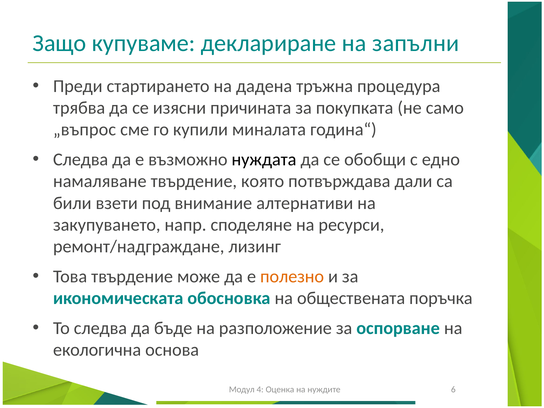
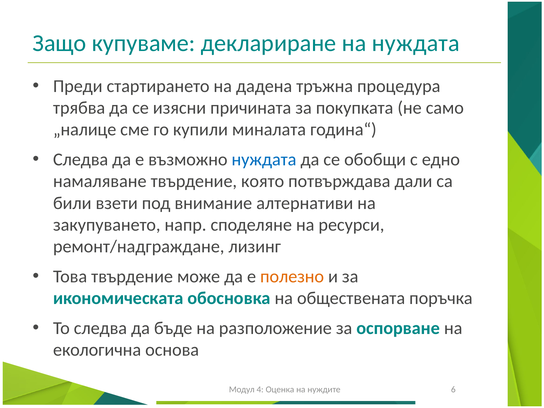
на запълни: запълни -> нуждата (416, 43)
„въпрос: „въпрос -> „налице (85, 130)
нуждата colour: black -> blue (264, 160)
